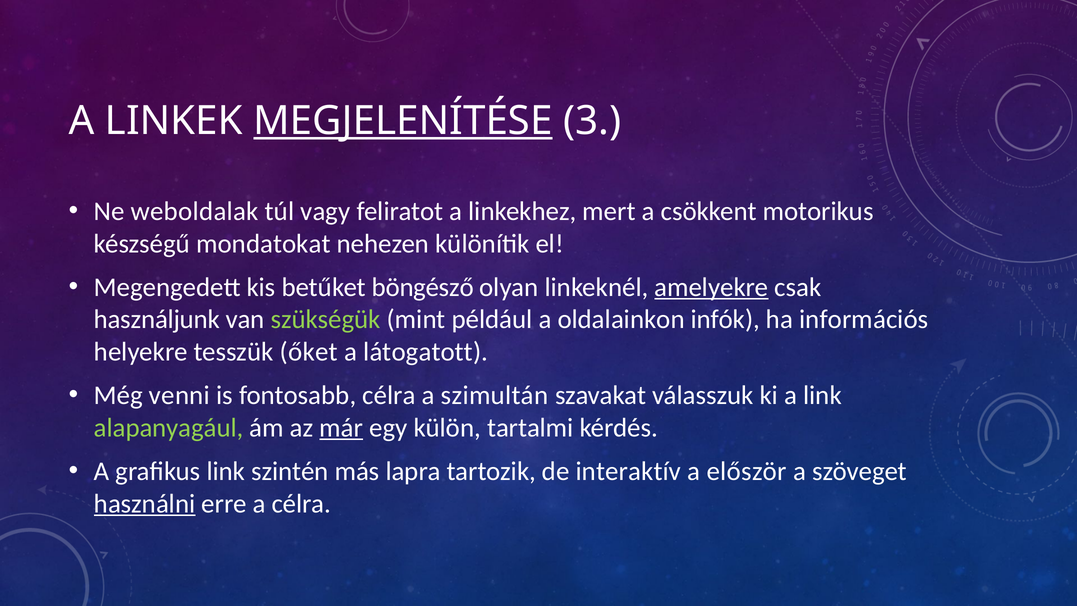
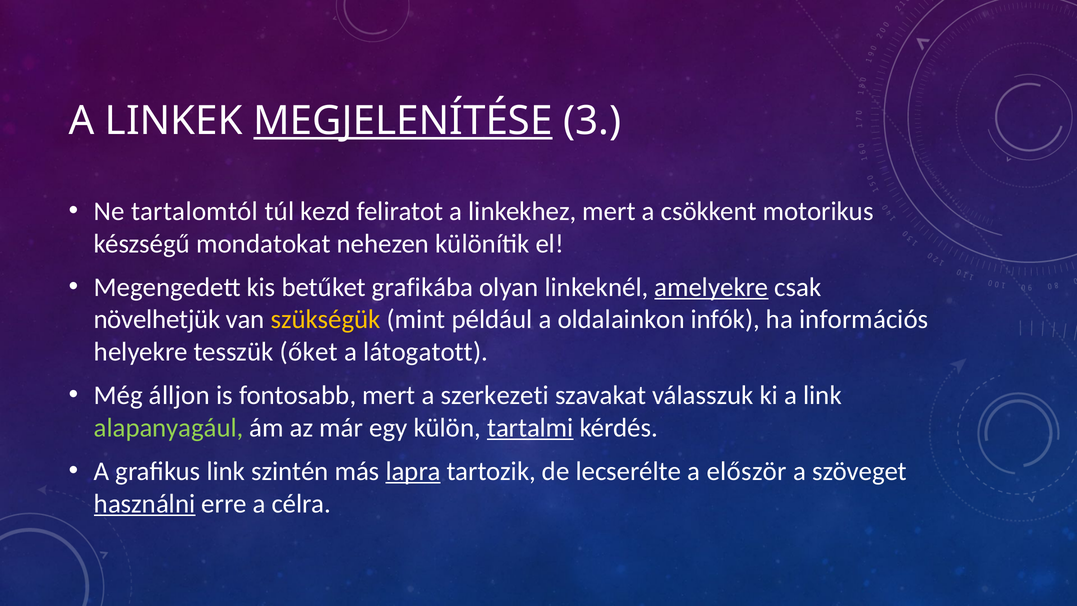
weboldalak: weboldalak -> tartalomtól (195, 211)
vagy: vagy -> kezd (325, 211)
böngésző: böngésző -> grafikába (423, 287)
használjunk: használjunk -> növelhetjük (157, 319)
szükségük colour: light green -> yellow (326, 319)
venni: venni -> álljon (179, 395)
fontosabb célra: célra -> mert (389, 395)
szimultán: szimultán -> szerkezeti (495, 395)
már underline: present -> none (341, 428)
tartalmi underline: none -> present (530, 428)
lapra underline: none -> present (413, 471)
interaktív: interaktív -> lecserélte (628, 471)
